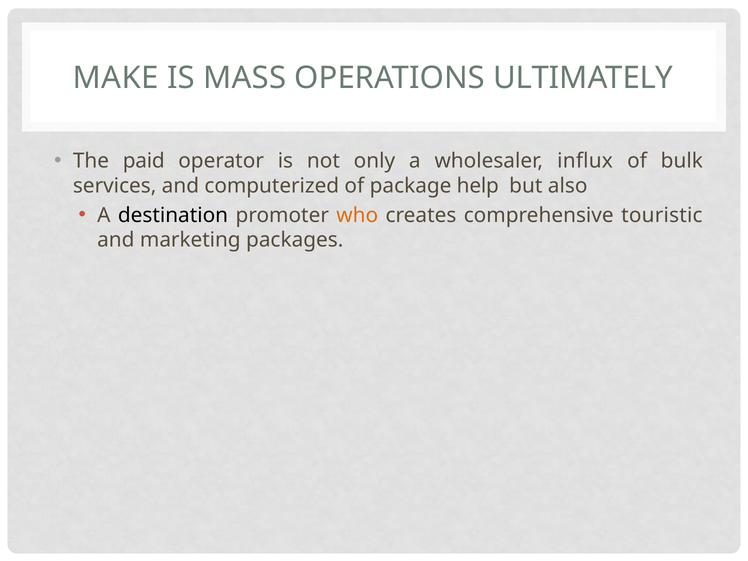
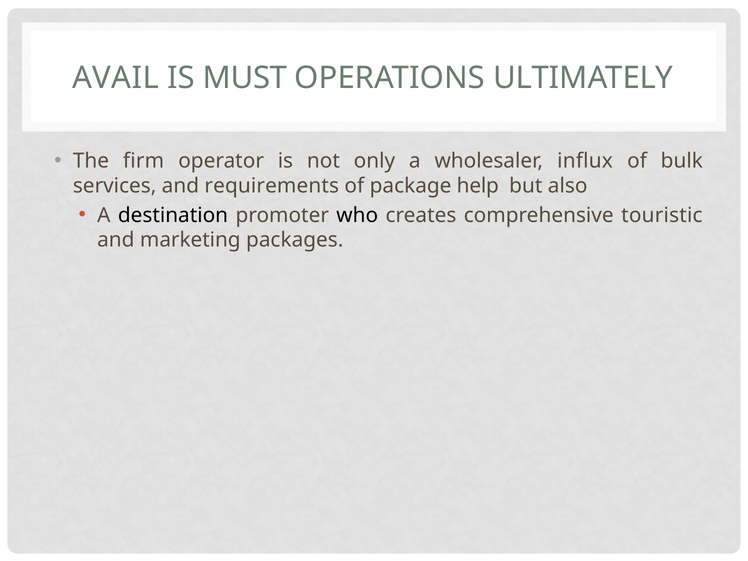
MAKE: MAKE -> AVAIL (116, 78)
MASS: MASS -> MUST (245, 78)
paid: paid -> firm (144, 161)
computerized: computerized -> requirements (272, 186)
who colour: orange -> black (357, 215)
